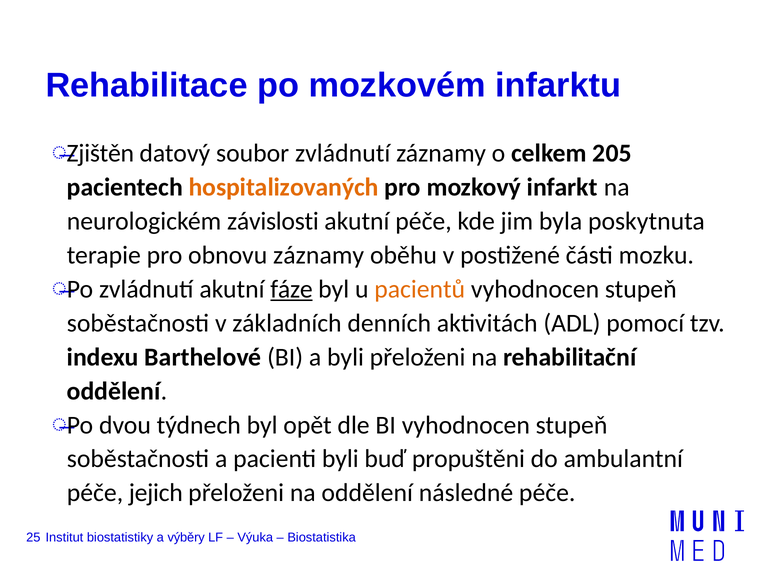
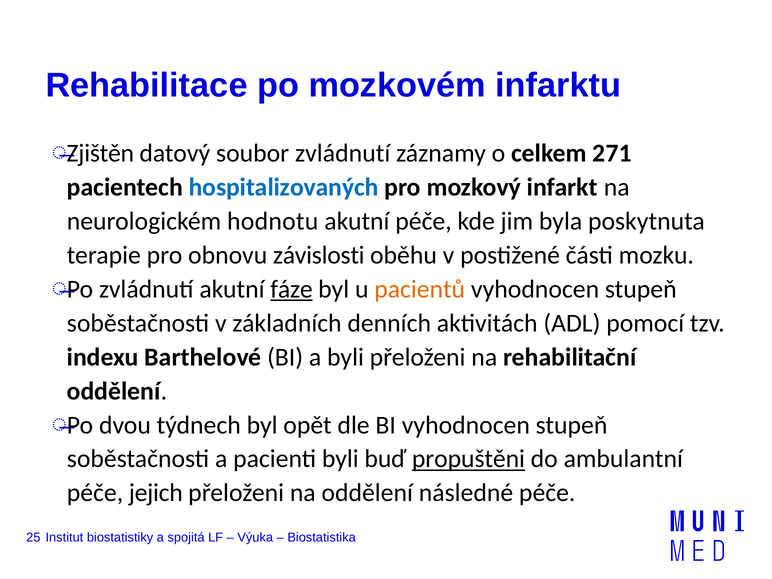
205: 205 -> 271 (612, 153)
hospitalizovaných colour: orange -> blue (284, 187)
závislosti: závislosti -> hodnotu (273, 221)
obnovu záznamy: záznamy -> závislosti (319, 255)
propuštěni underline: none -> present (468, 459)
výběry: výběry -> spojitá (186, 537)
